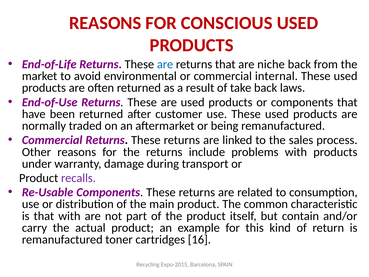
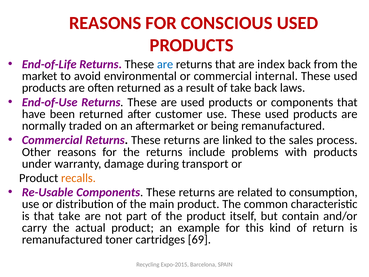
niche: niche -> index (271, 64)
recalls colour: purple -> orange (78, 178)
that with: with -> take (69, 216)
16: 16 -> 69 (199, 239)
